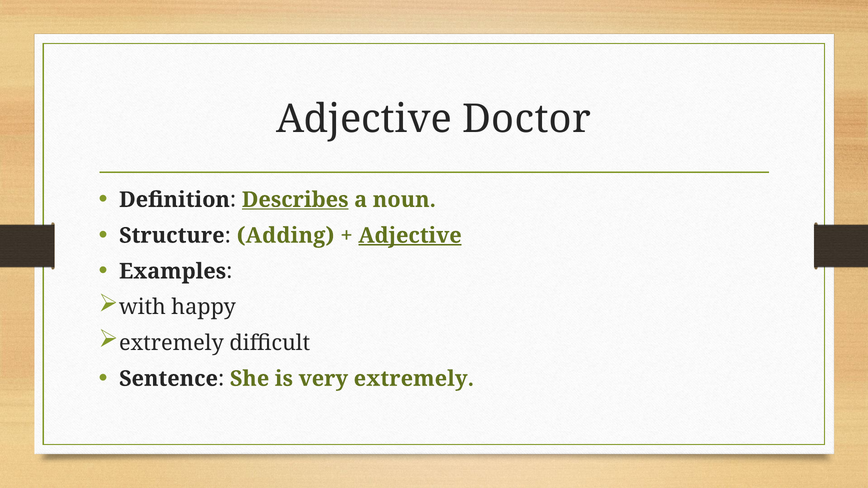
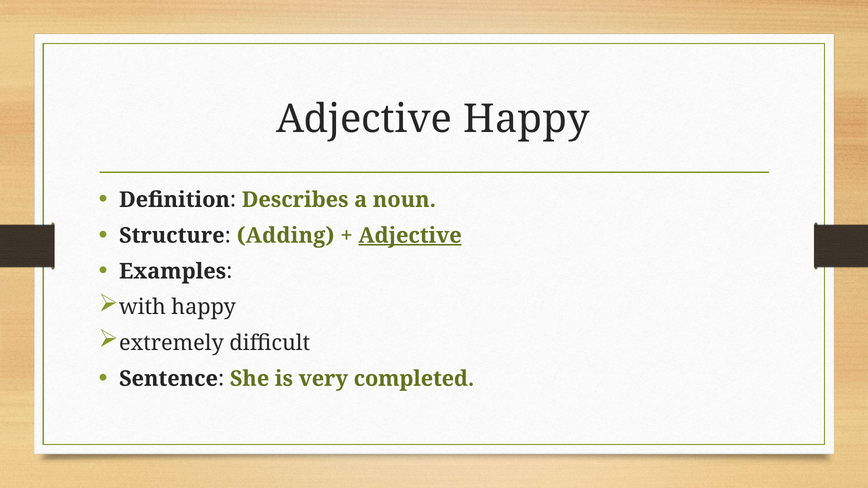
Adjective Doctor: Doctor -> Happy (526, 119)
Describes underline: present -> none (295, 200)
very extremely: extremely -> completed (414, 379)
